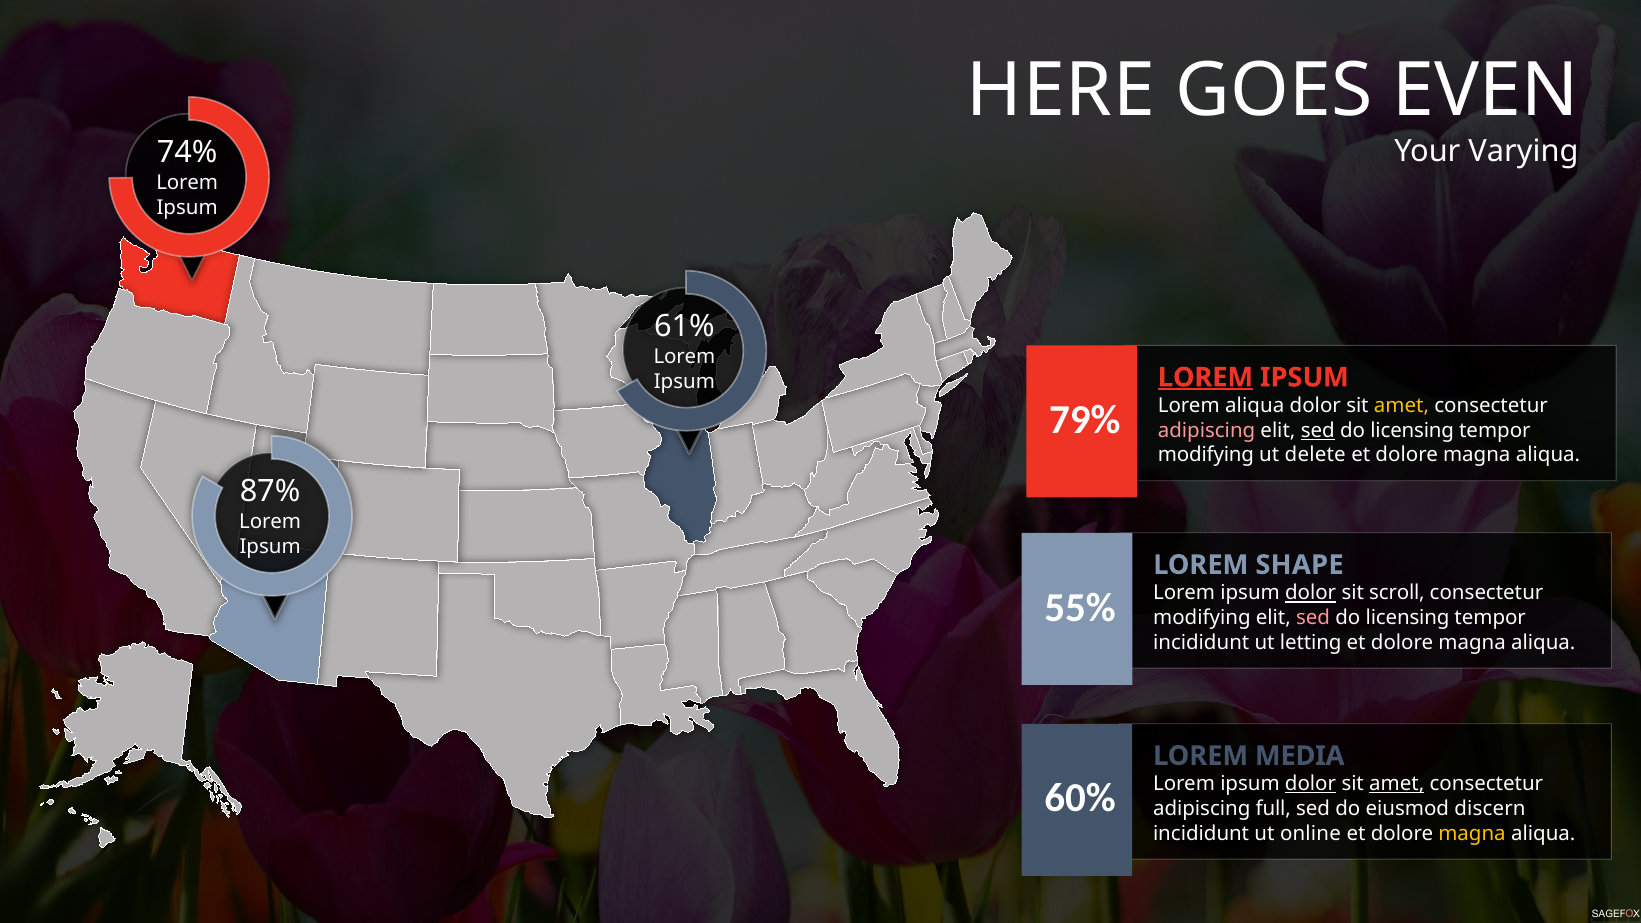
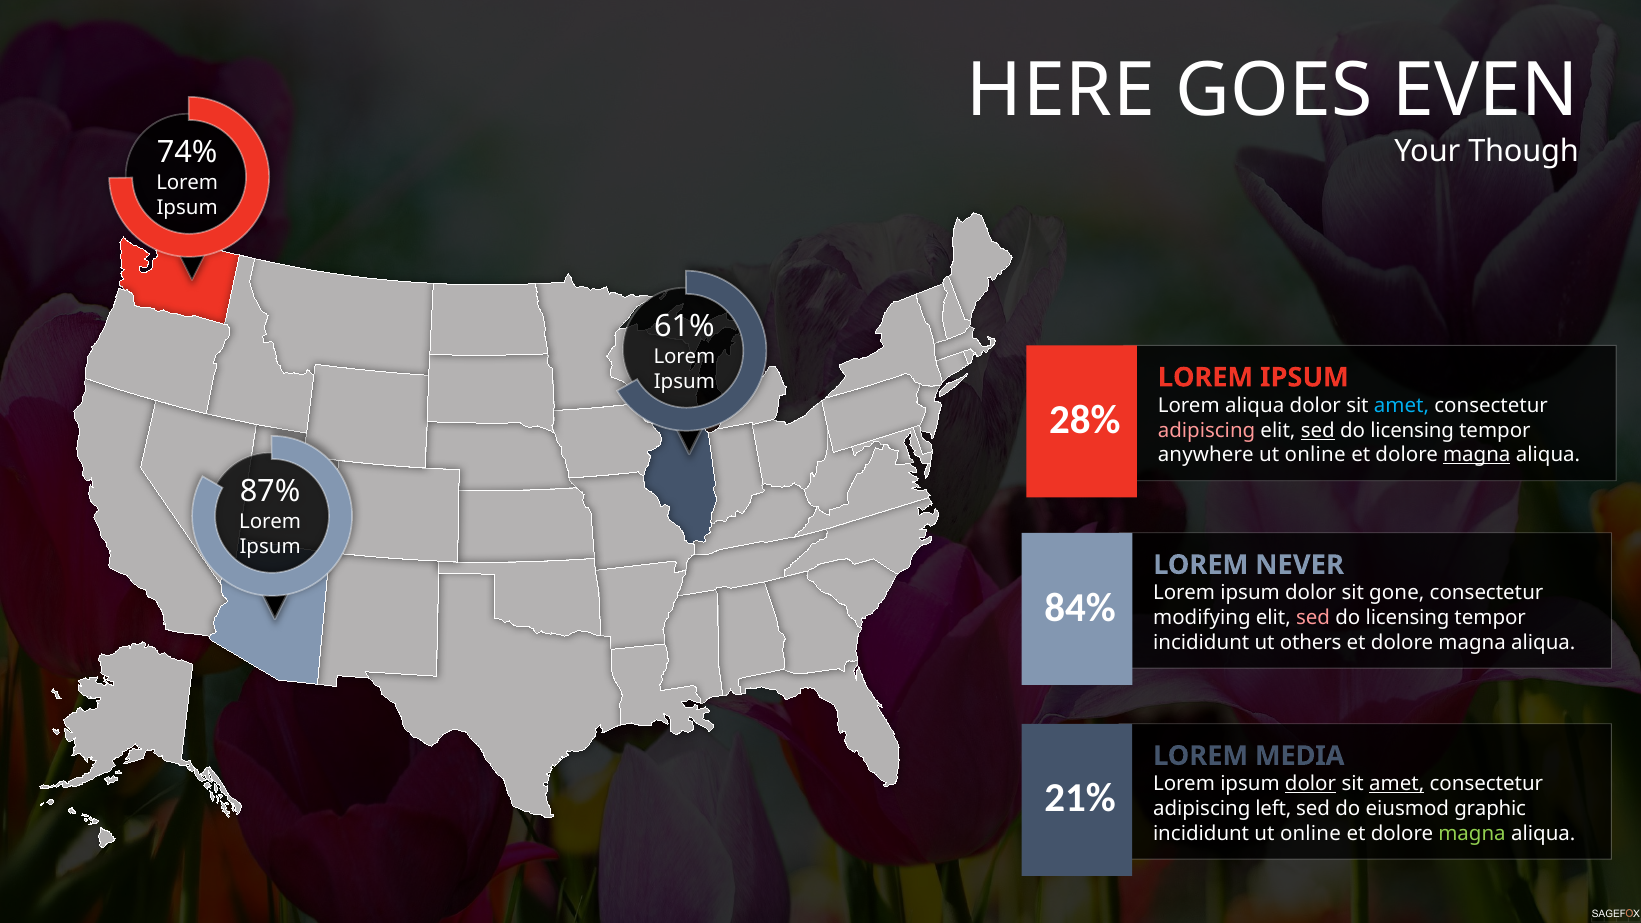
Varying: Varying -> Though (1524, 152)
LOREM underline: present -> none (1205, 378)
amet colour: yellow -> light blue (1402, 406)
79%: 79% -> 28% (1085, 420)
modifying: modifying -> anywhere (1206, 455)
delete: delete -> online (1315, 455)
magna underline: none -> present (1477, 455)
SHAPE: SHAPE -> NEVER (1300, 565)
dolor underline: present -> none (1311, 593)
scroll: scroll -> gone (1397, 593)
55%: 55% -> 84% (1080, 608)
letting: letting -> others (1311, 642)
60%: 60% -> 21% (1080, 799)
full: full -> left (1273, 809)
discern: discern -> graphic (1490, 809)
magna colour: yellow -> light green (1472, 833)
